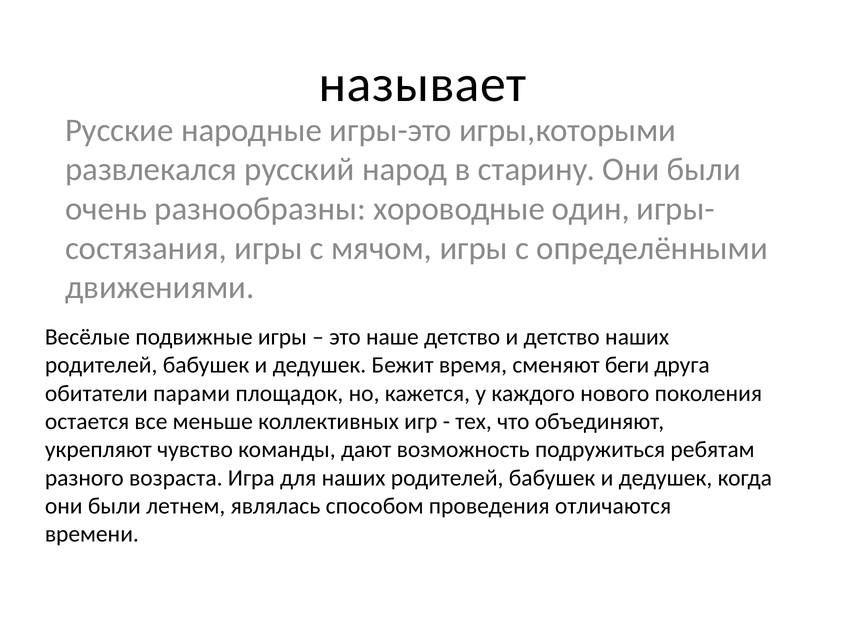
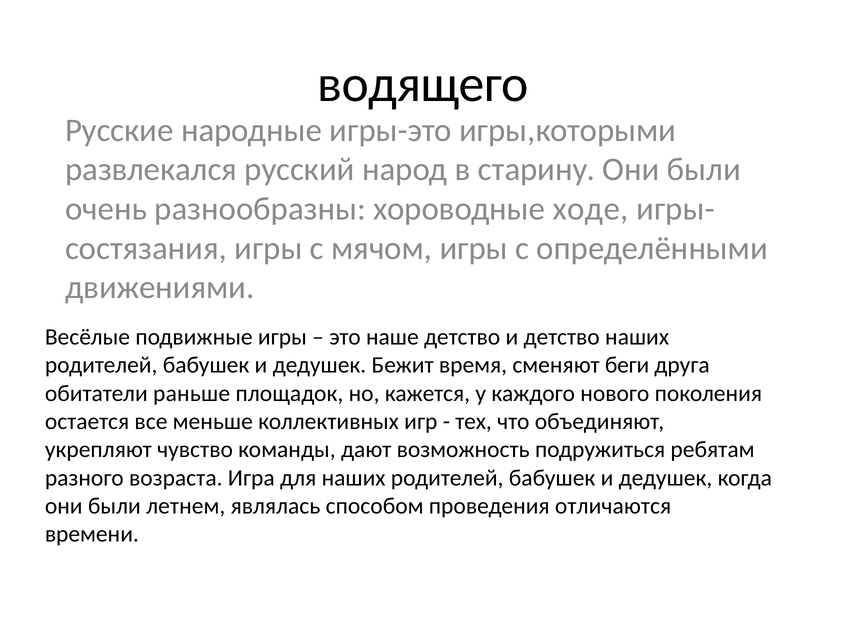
называет: называет -> водящего (423, 84)
один: один -> ходе (591, 209)
парами: парами -> раньше (192, 394)
